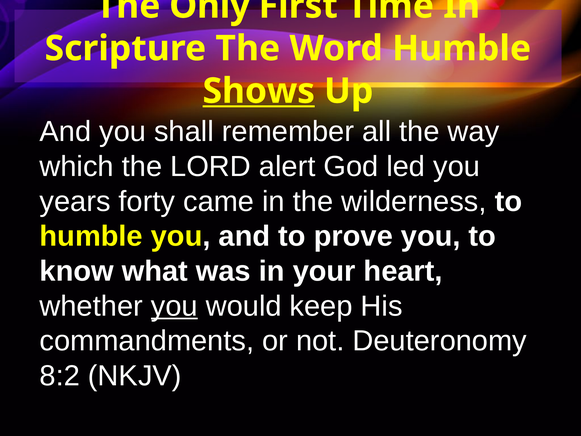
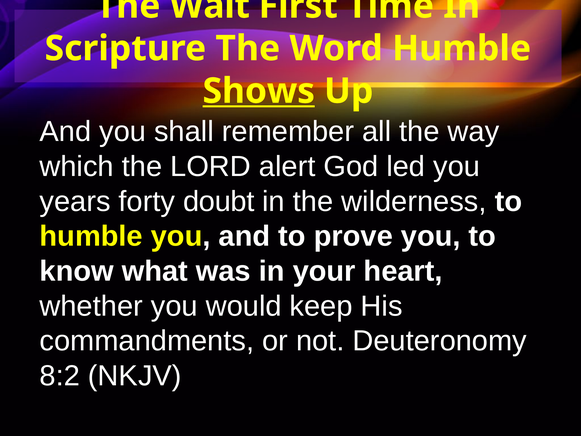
Only: Only -> Wait (210, 6)
came: came -> doubt (219, 201)
you underline: present -> none (174, 306)
